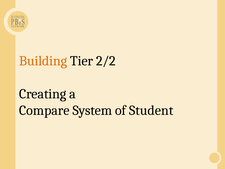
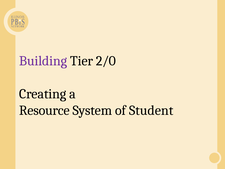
Building colour: orange -> purple (43, 61)
2/2: 2/2 -> 2/0 (106, 61)
Compare: Compare -> Resource (44, 110)
